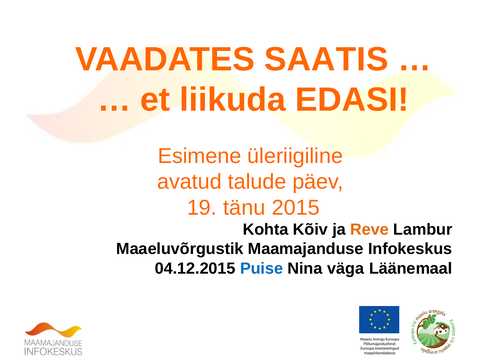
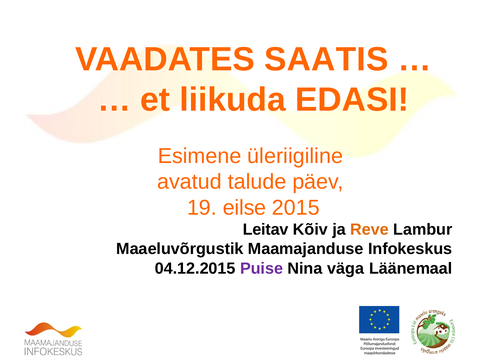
tänu: tänu -> eilse (245, 208)
Kohta: Kohta -> Leitav (266, 230)
Puise colour: blue -> purple (262, 268)
